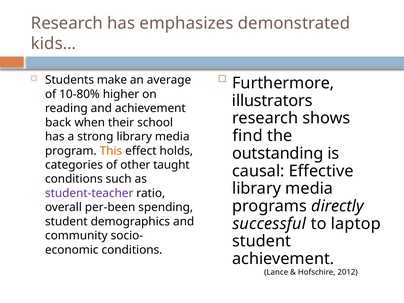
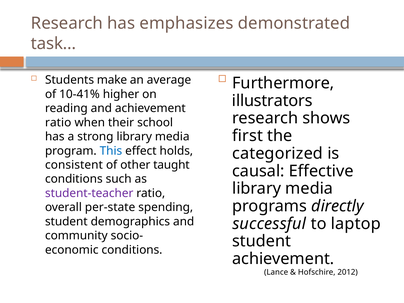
kids…: kids… -> task… (54, 44)
10-80%: 10-80% -> 10-41% (80, 94)
back: back -> ratio (58, 123)
find: find -> first (248, 136)
This colour: orange -> blue (111, 151)
outstanding: outstanding -> categorized (278, 153)
categories: categories -> consistent (74, 165)
per-been: per-been -> per-state (110, 207)
